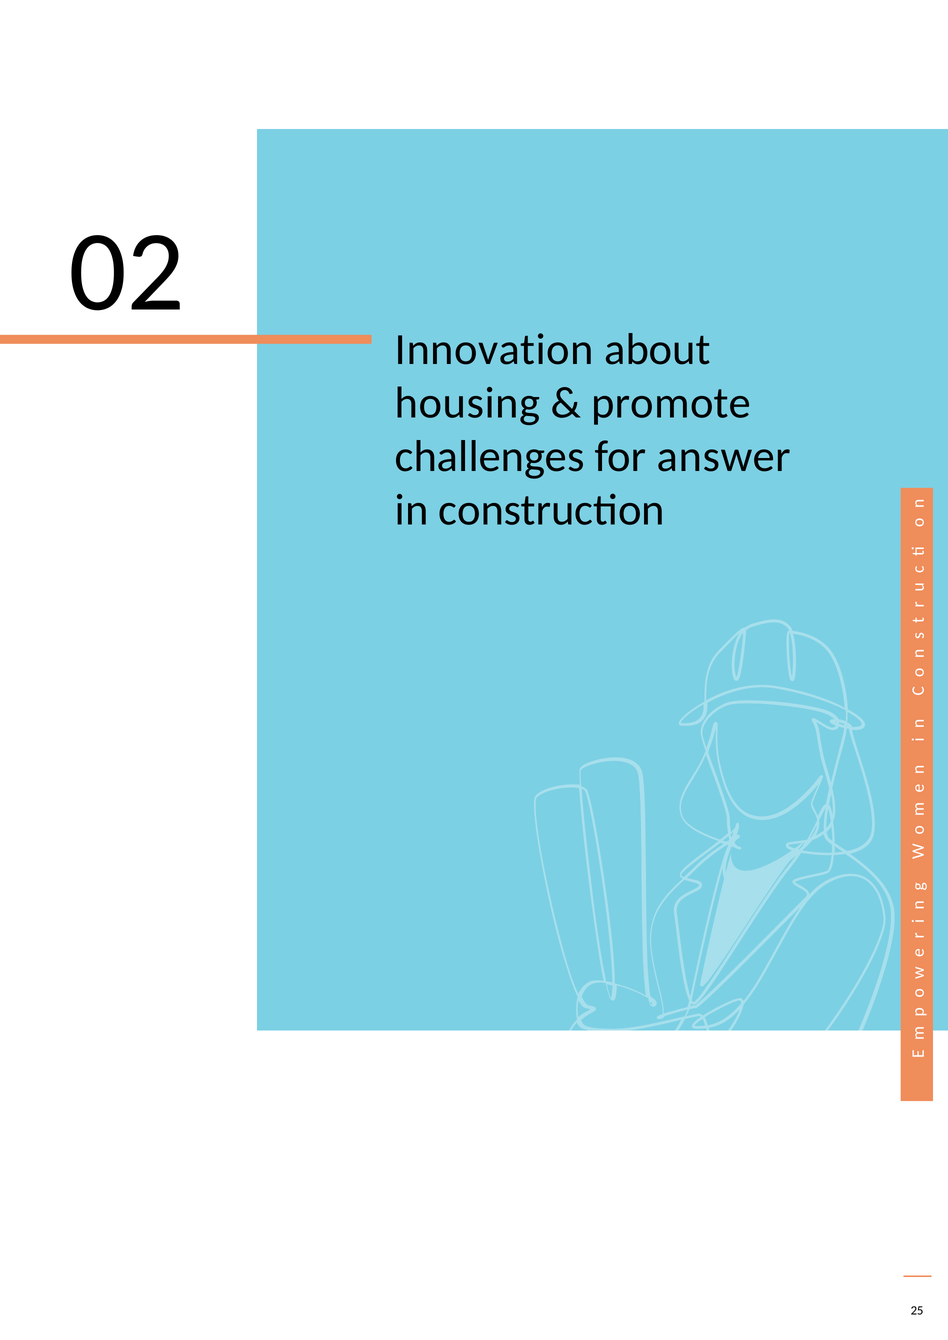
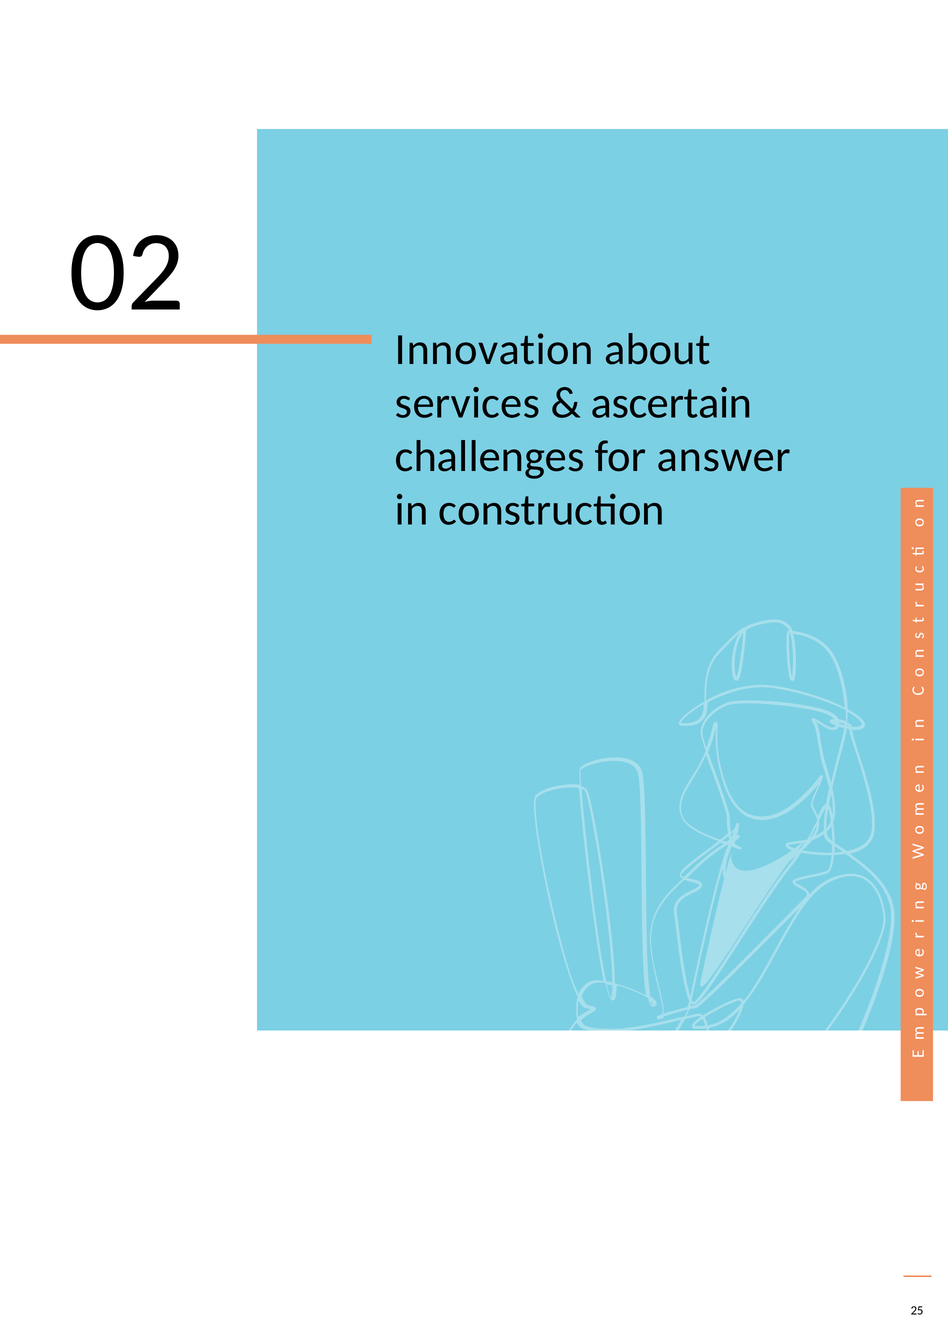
housing: housing -> services (468, 403)
promote: promote -> ascertain (671, 403)
